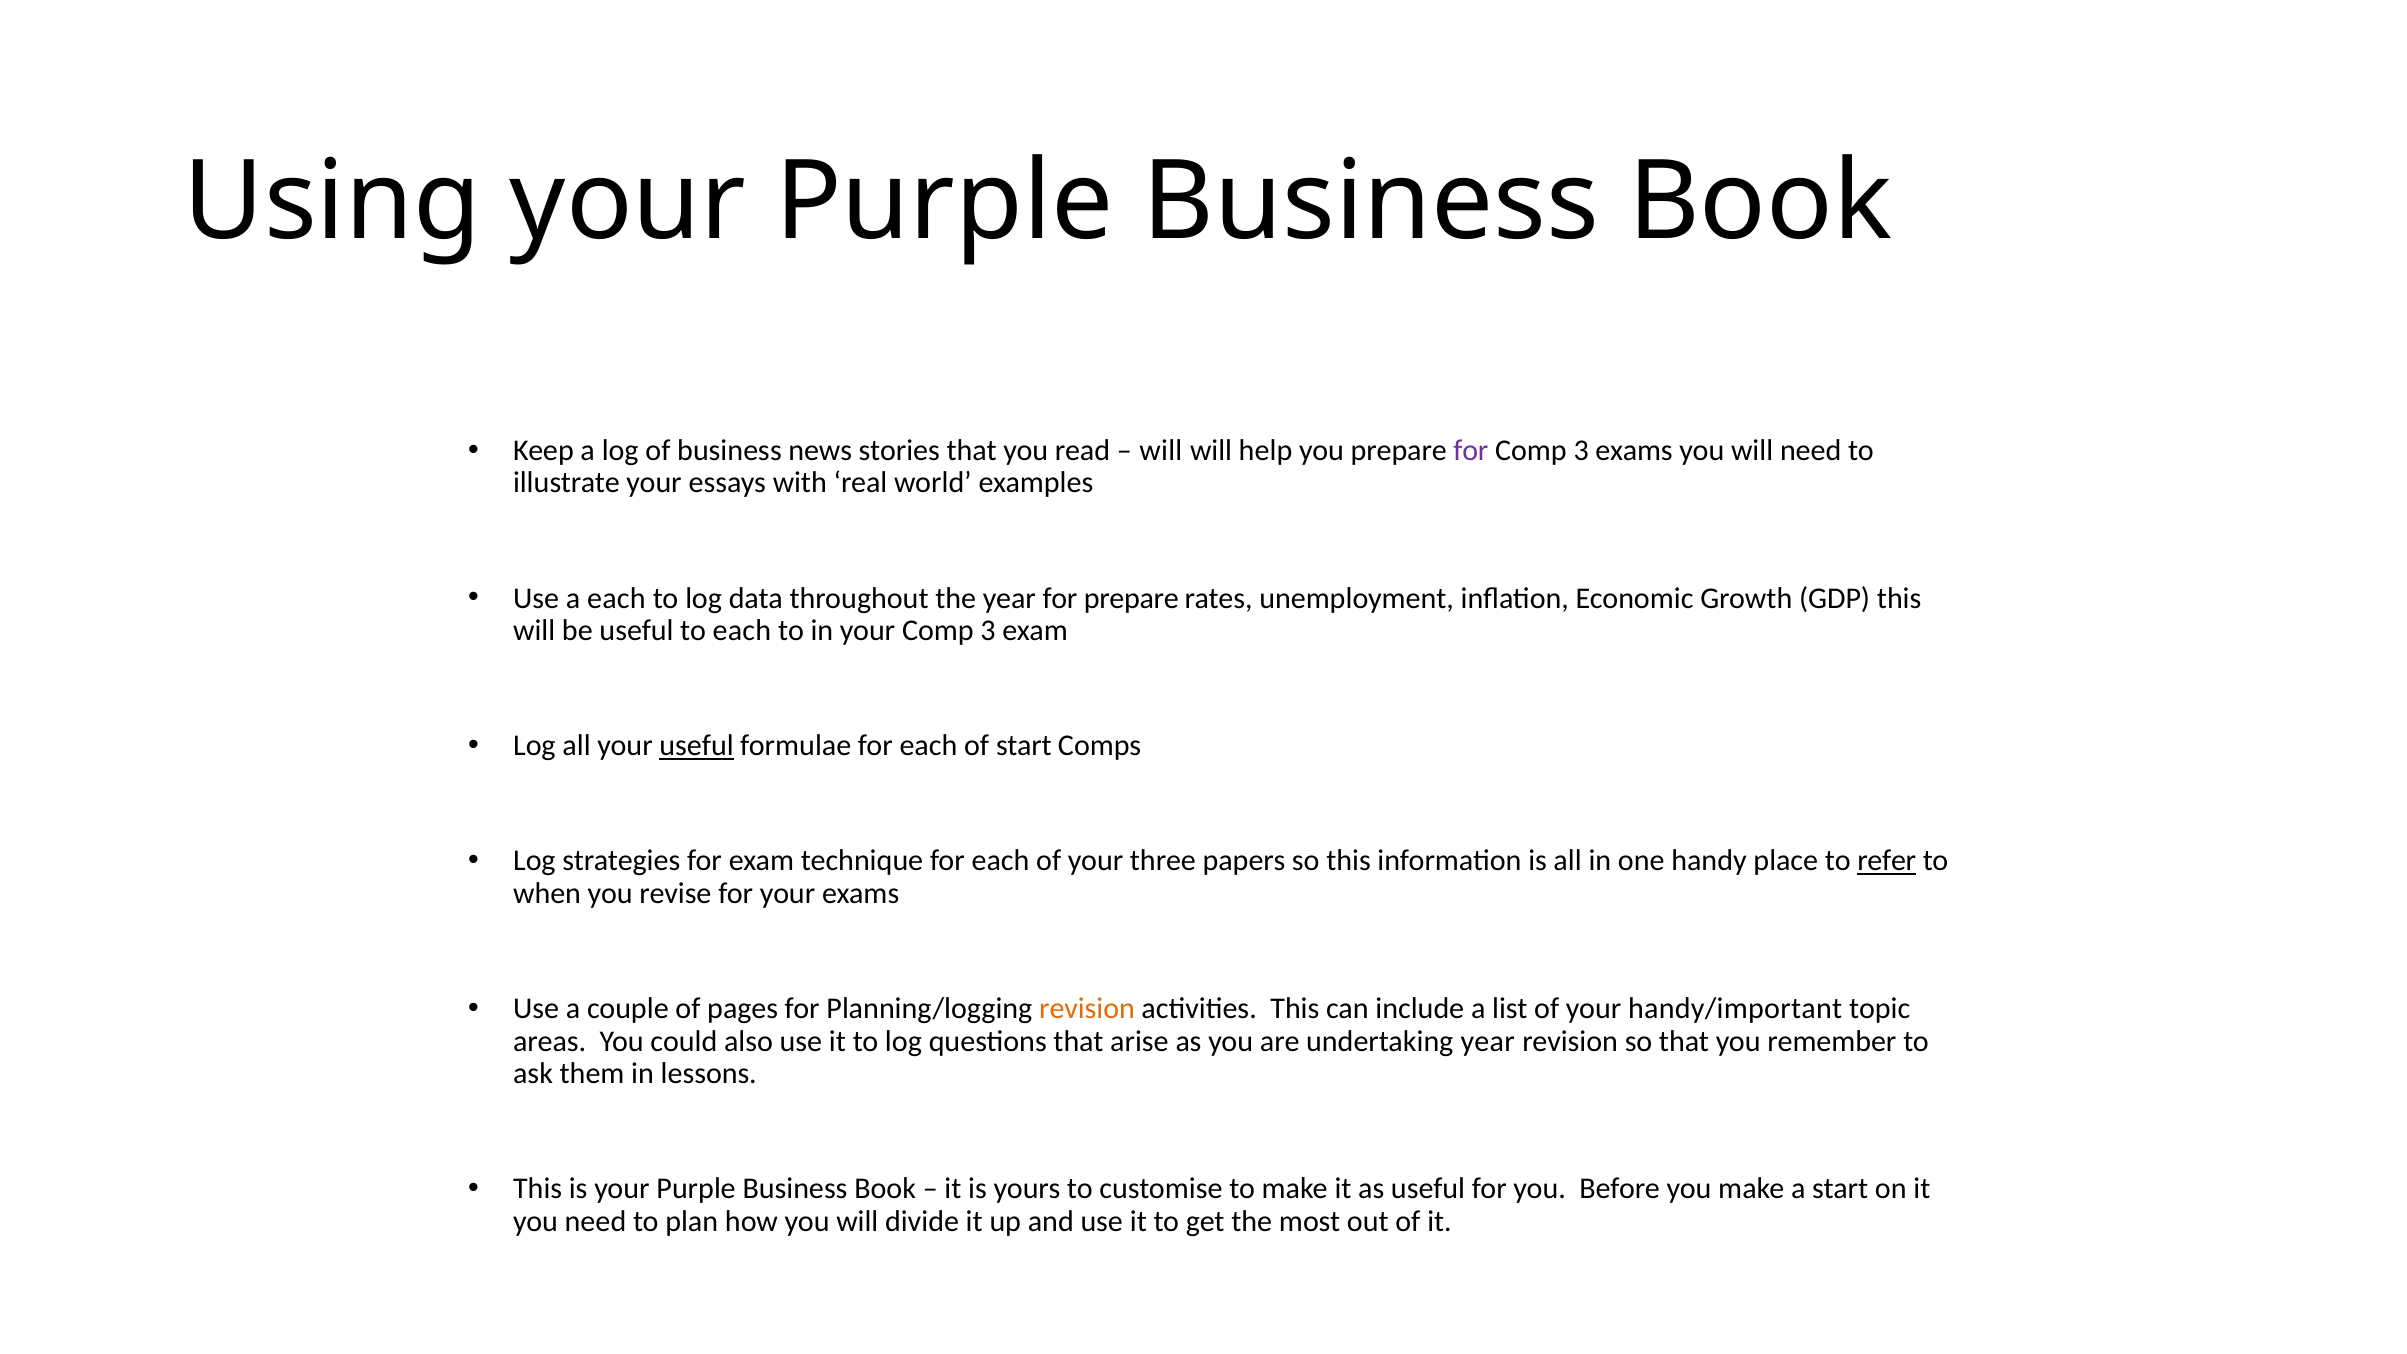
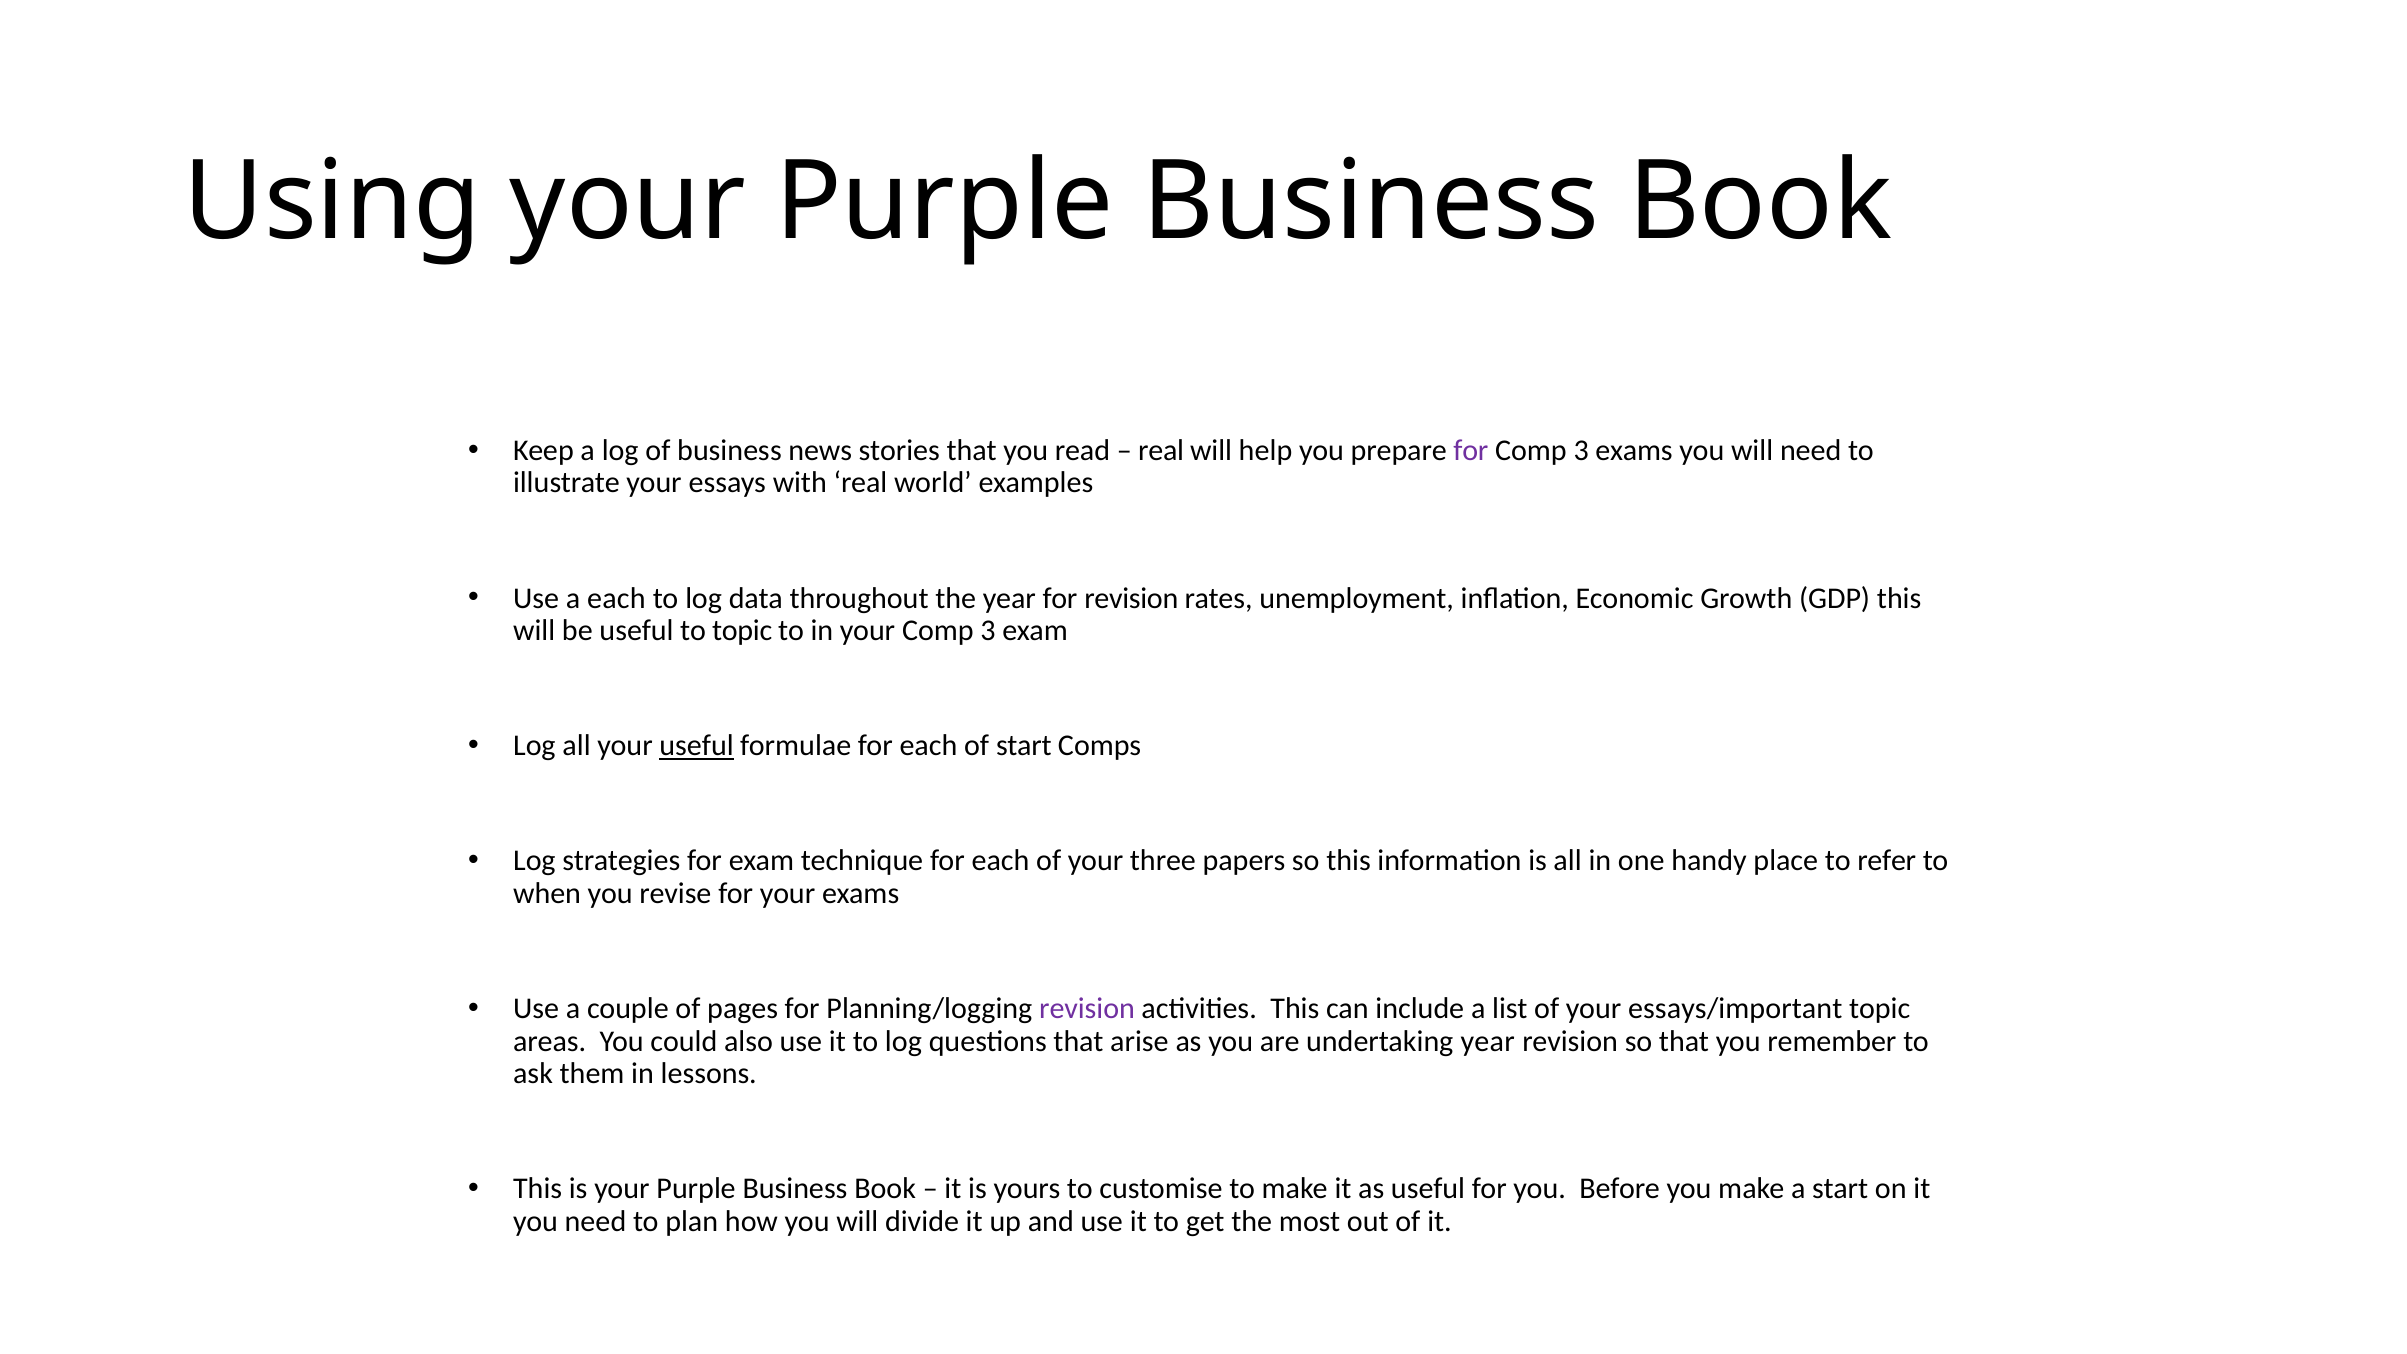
will: will -> real (1161, 451)
for prepare: prepare -> revision (1131, 598)
to each: each -> topic (742, 631)
refer underline: present -> none (1887, 861)
revision colour: orange -> purple (1087, 1009)
handy/important: handy/important -> essays/important (1735, 1009)
